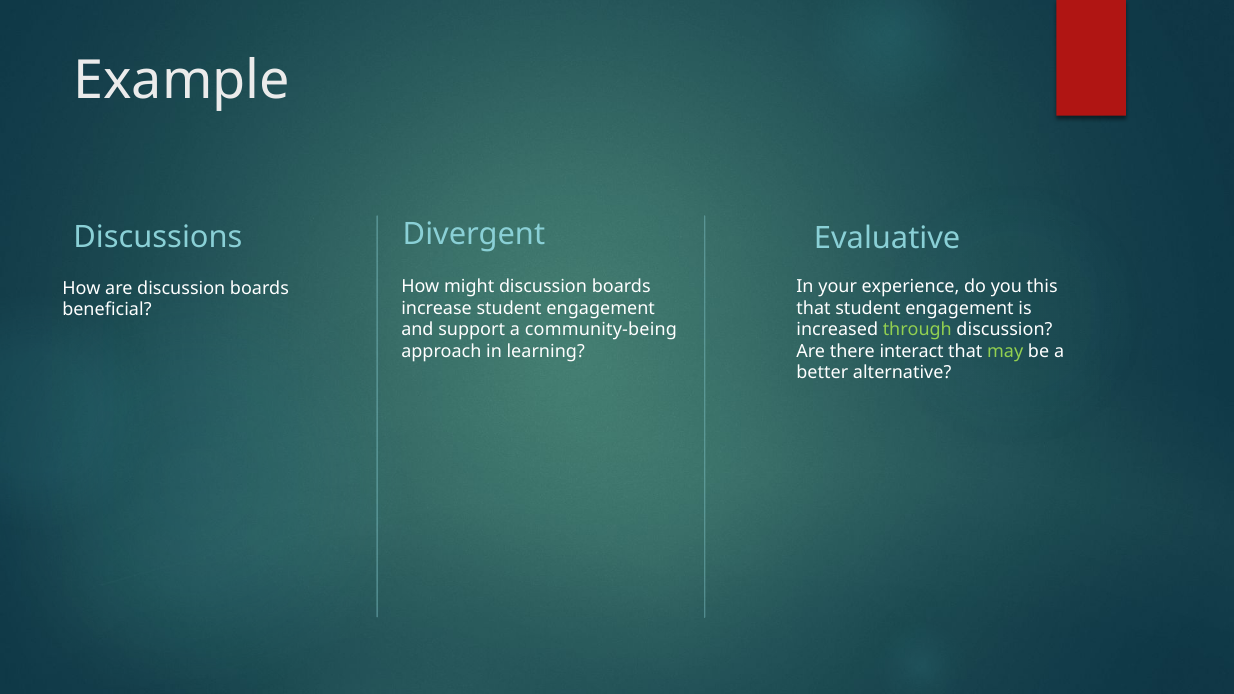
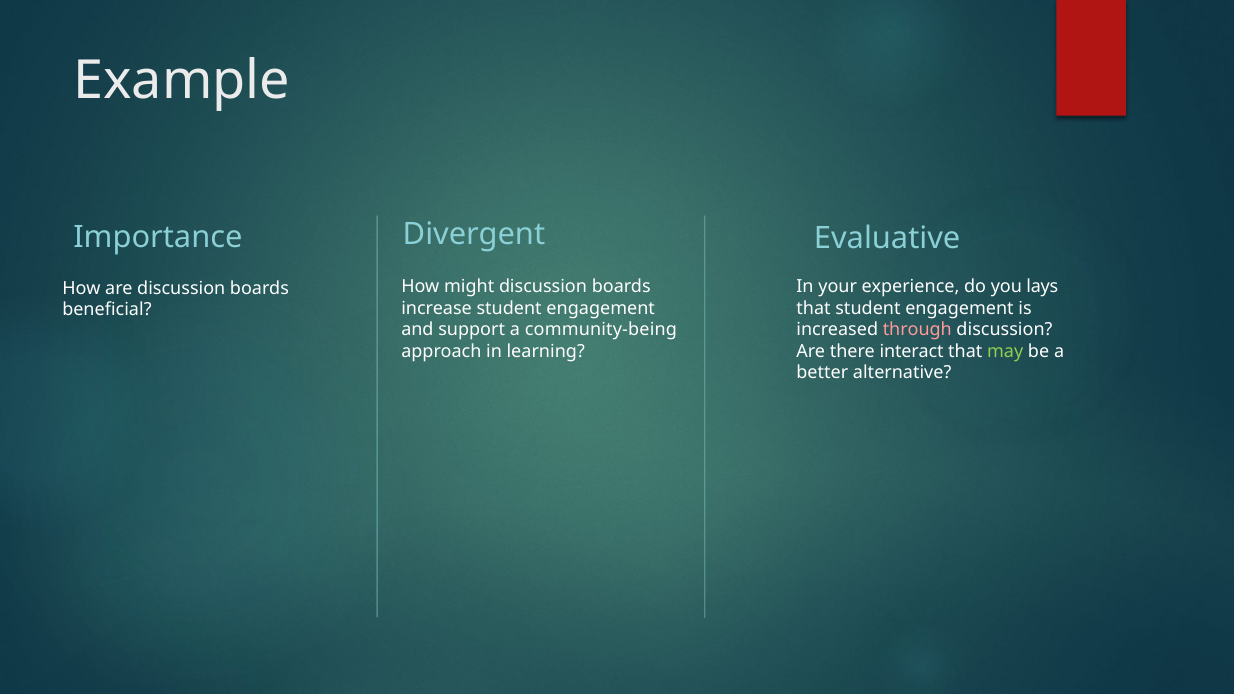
Discussions: Discussions -> Importance (158, 238)
this: this -> lays (1042, 287)
through colour: light green -> pink (917, 330)
